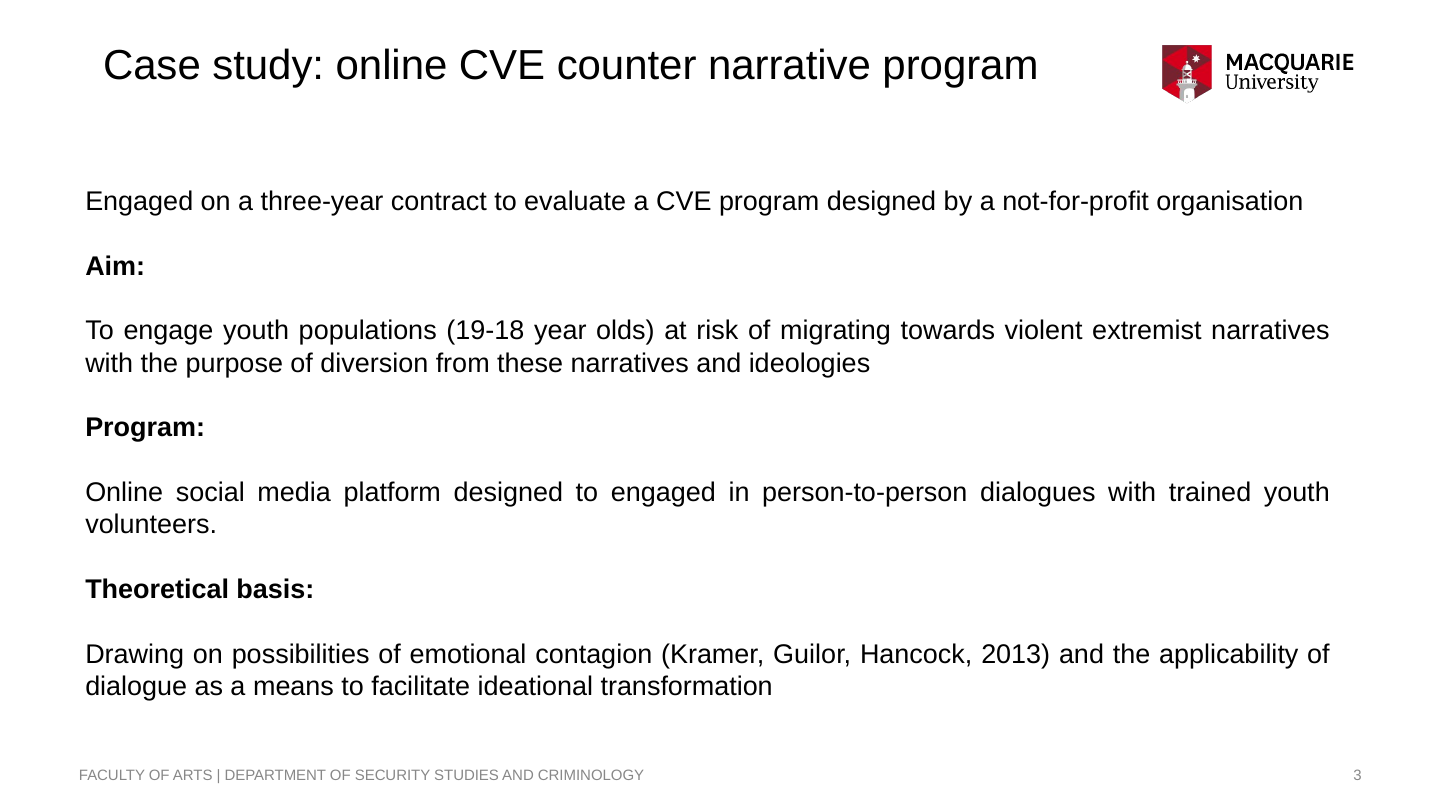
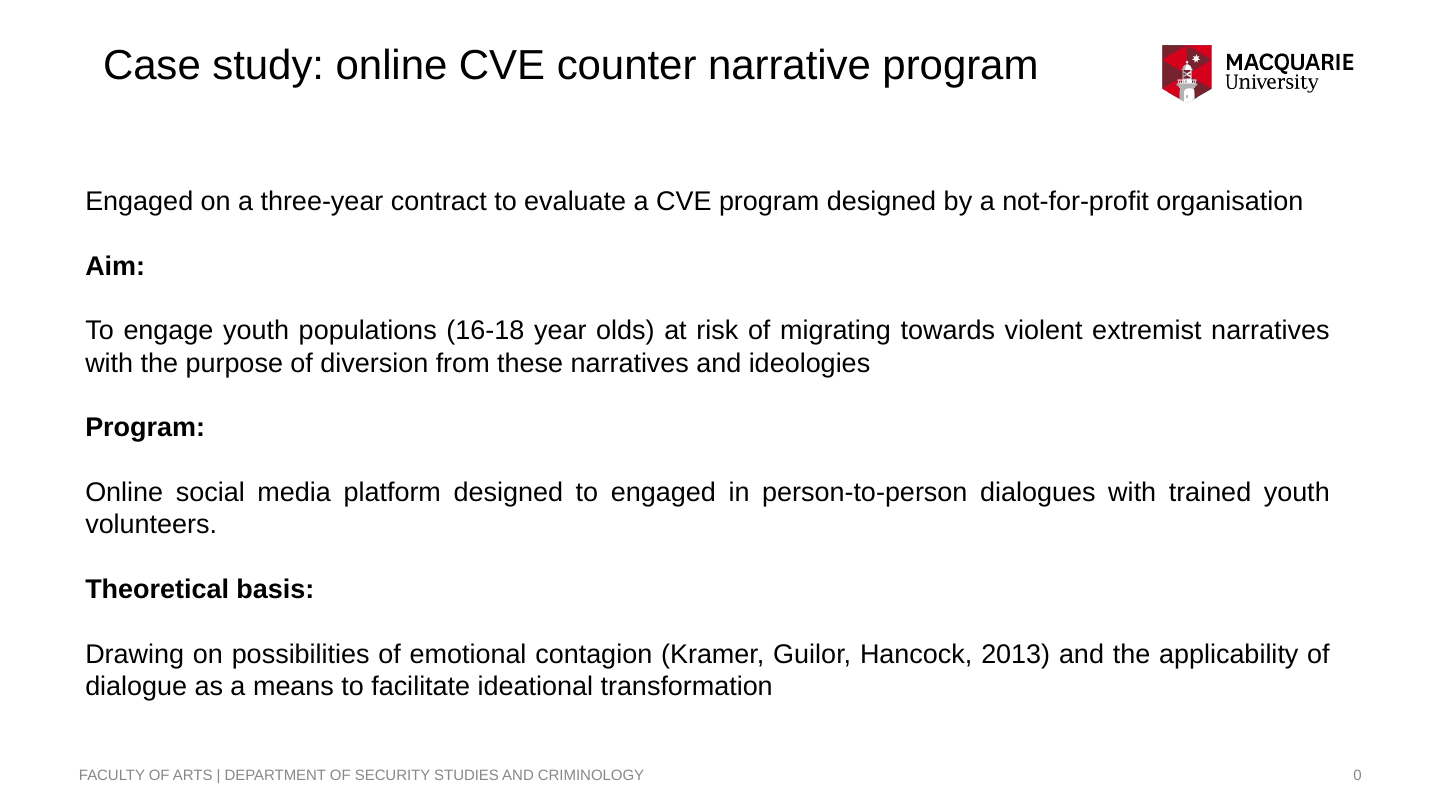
19-18: 19-18 -> 16-18 (485, 331)
3: 3 -> 0 (1358, 776)
